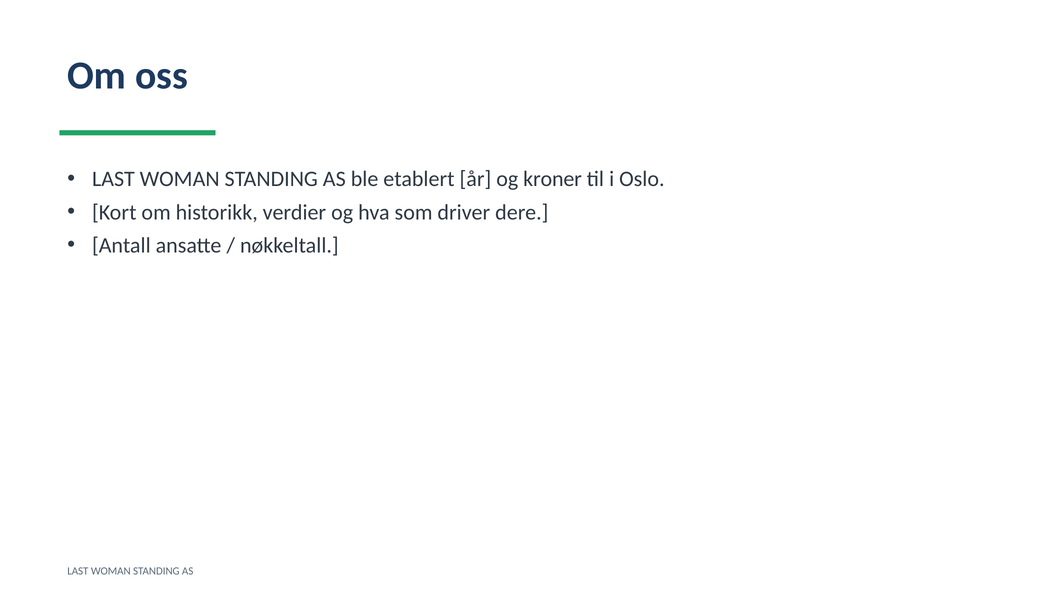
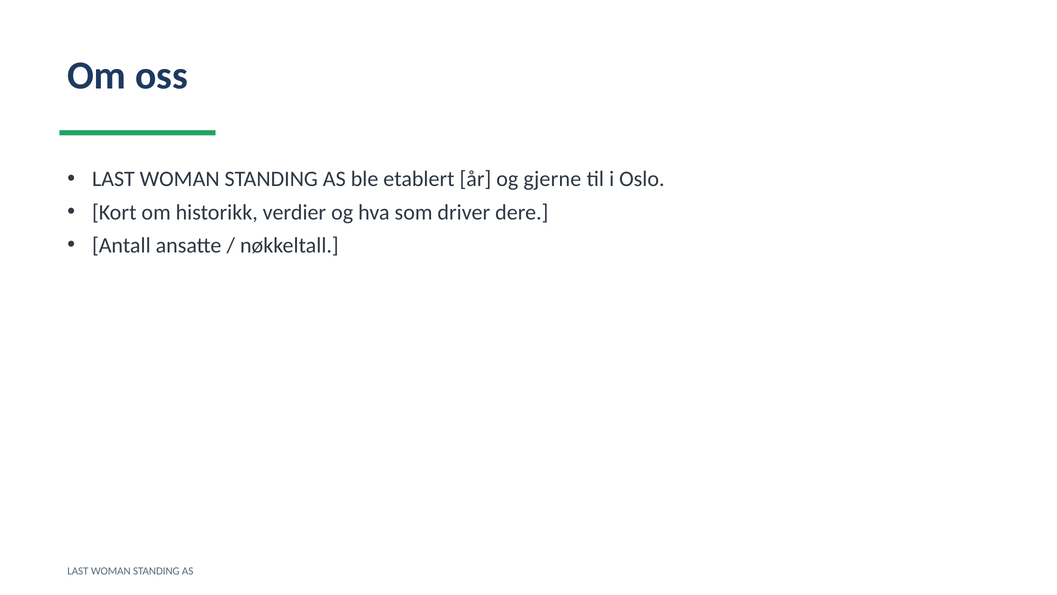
kroner: kroner -> gjerne (552, 179)
